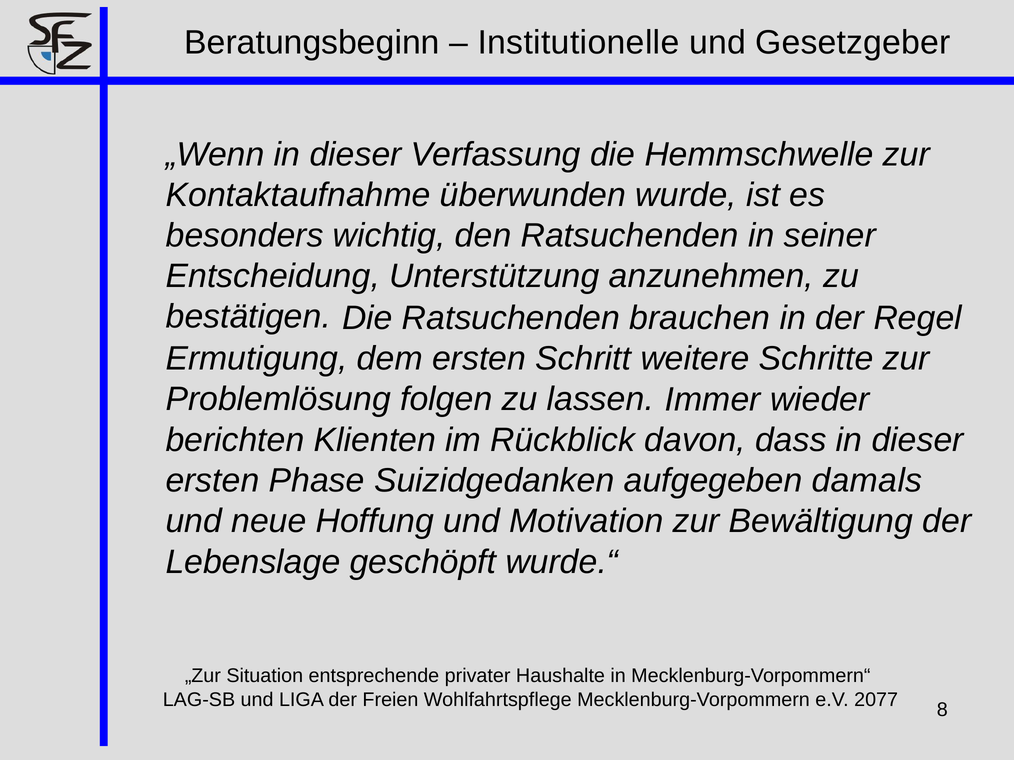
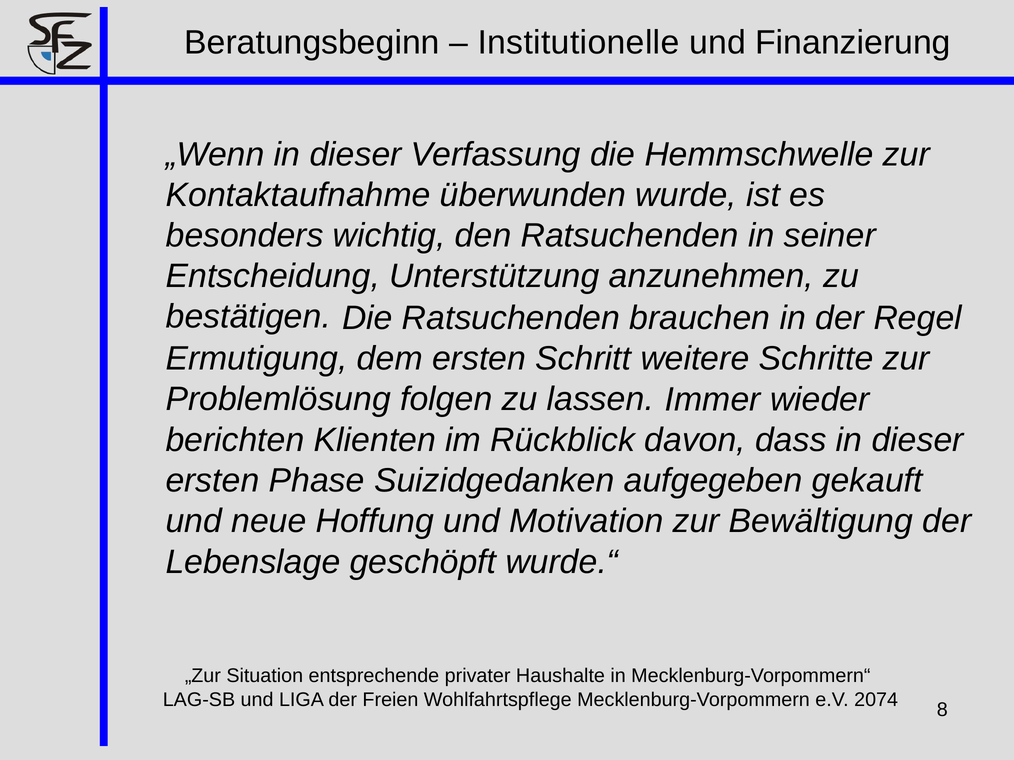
Gesetzgeber: Gesetzgeber -> Finanzierung (853, 43)
damals: damals -> gekauft (867, 481)
2077: 2077 -> 2074 (876, 700)
